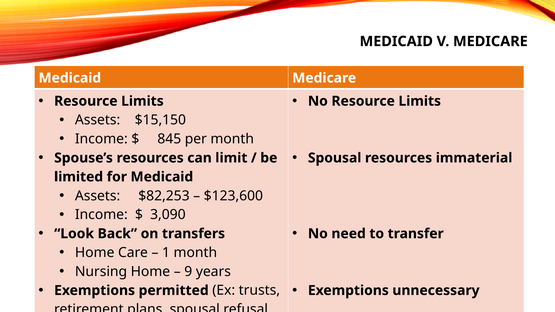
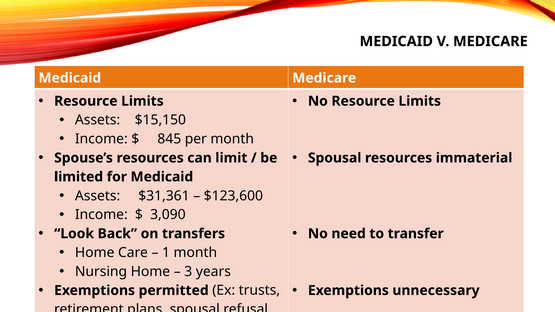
$82,253: $82,253 -> $31,361 (164, 196)
9: 9 -> 3 (188, 272)
